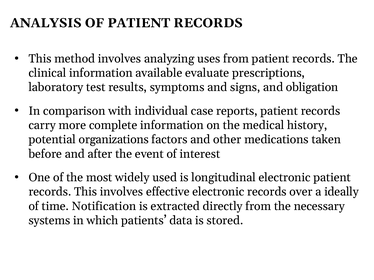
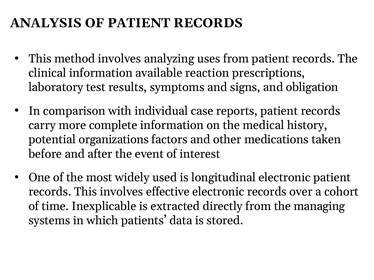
evaluate: evaluate -> reaction (207, 73)
ideally: ideally -> cohort (341, 192)
Notification: Notification -> Inexplicable (104, 206)
necessary: necessary -> managing (319, 206)
